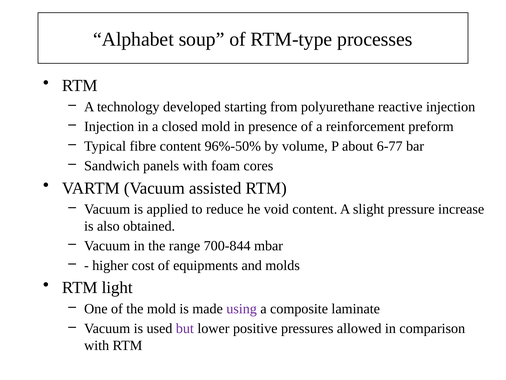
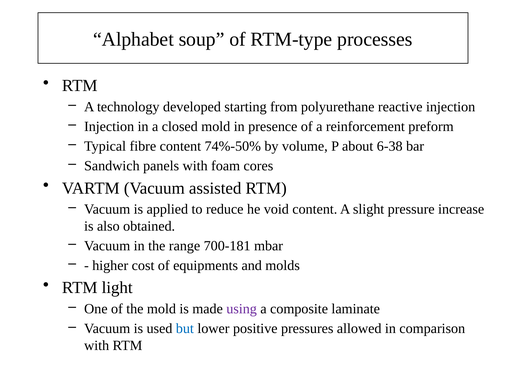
96%-50%: 96%-50% -> 74%-50% (233, 146)
6-77: 6-77 -> 6-38 (390, 146)
700-844: 700-844 -> 700-181 (227, 246)
but colour: purple -> blue (185, 328)
